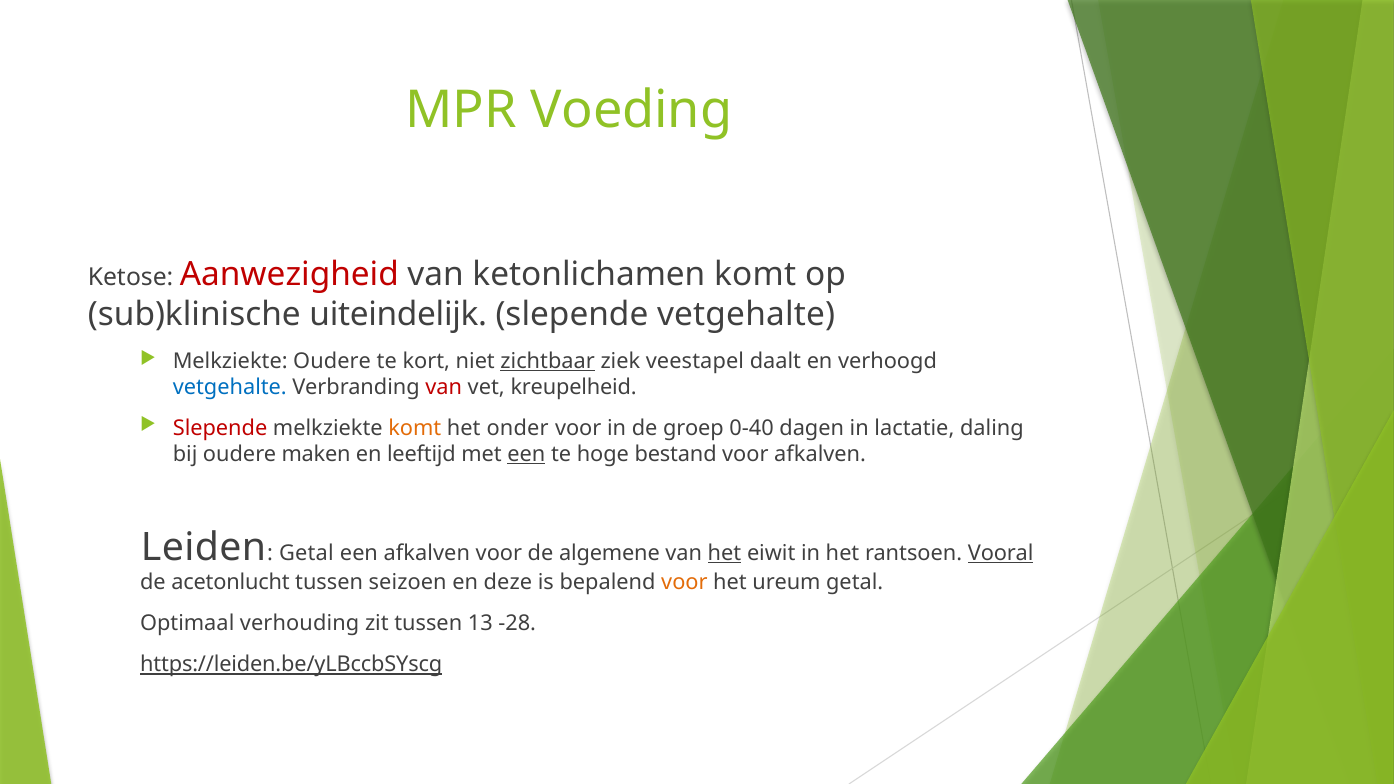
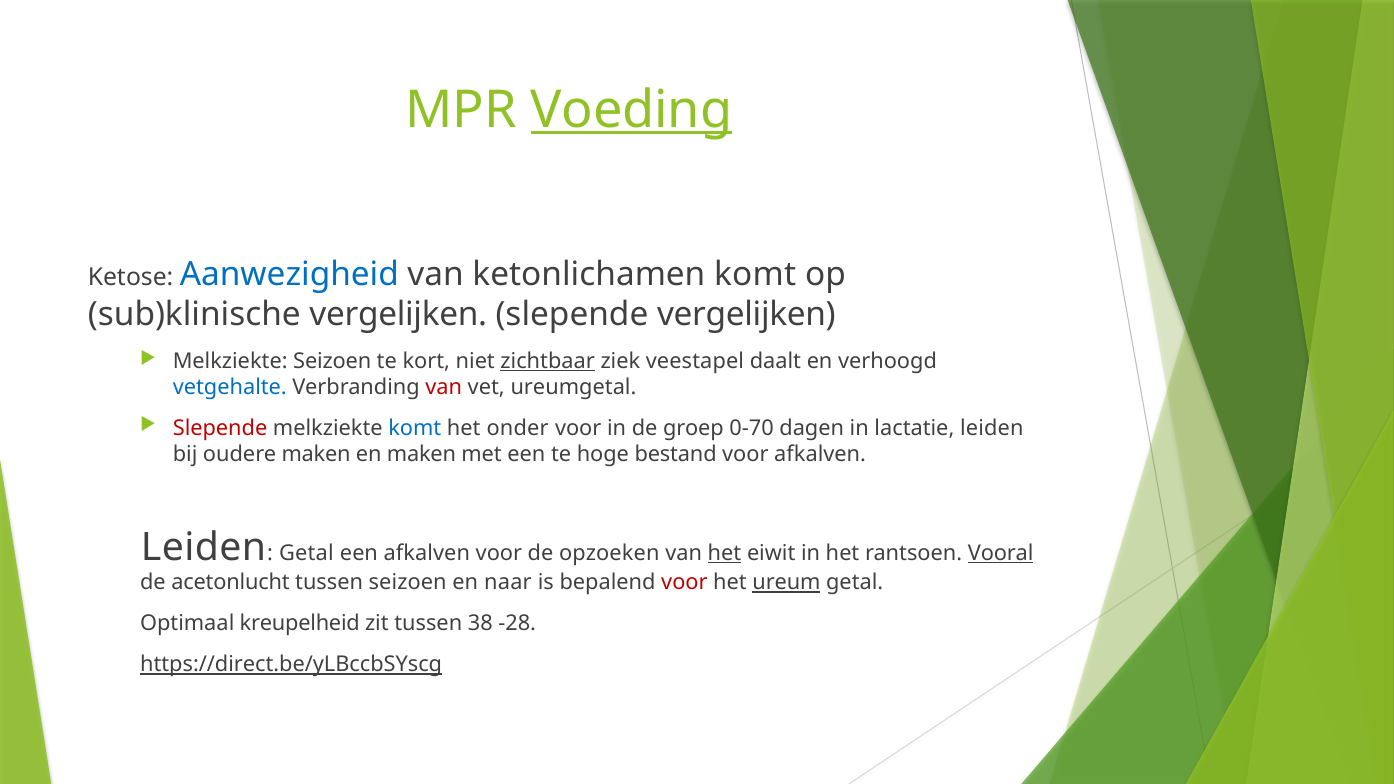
Voeding underline: none -> present (631, 110)
Aanwezigheid colour: red -> blue (289, 275)
sub)klinische uiteindelijk: uiteindelijk -> vergelijken (398, 315)
slepende vetgehalte: vetgehalte -> vergelijken (746, 315)
Melkziekte Oudere: Oudere -> Seizoen (332, 361)
kreupelheid: kreupelheid -> ureumgetal (573, 388)
komt colour: orange -> blue (415, 428)
0-40: 0-40 -> 0-70 (752, 428)
lactatie daling: daling -> leiden (992, 428)
en leeftijd: leeftijd -> maken (421, 454)
een underline: present -> none (526, 454)
algemene: algemene -> opzoeken (609, 553)
deze: deze -> naar (508, 583)
voor colour: orange -> red (684, 583)
ureum underline: none -> present (787, 583)
verhouding: verhouding -> kreupelheid (300, 624)
13: 13 -> 38 (480, 624)
https://leiden.be/yLBccbSYscg: https://leiden.be/yLBccbSYscg -> https://direct.be/yLBccbSYscg (291, 664)
